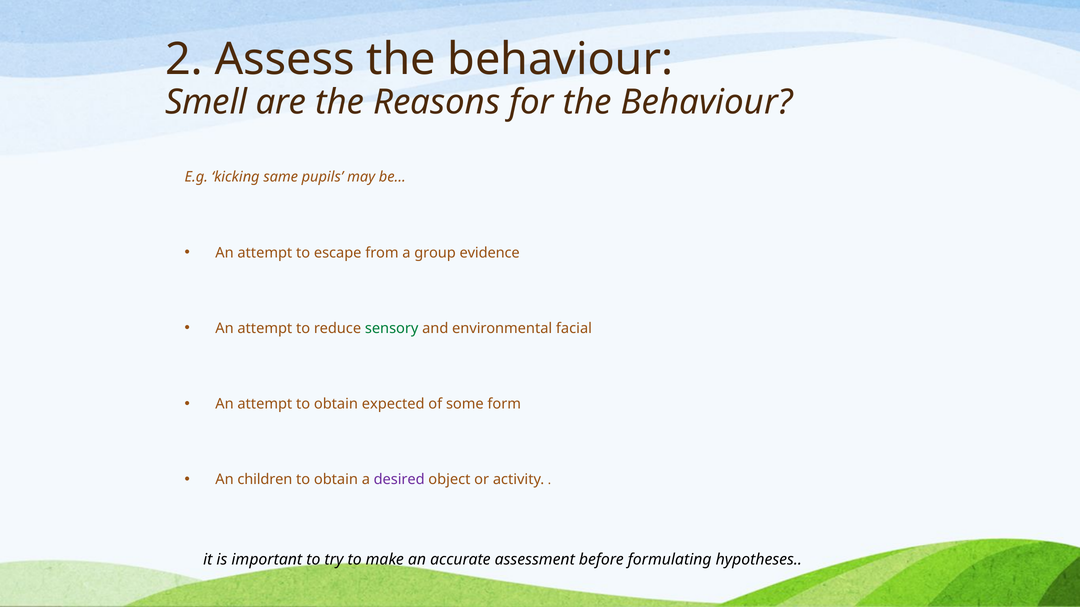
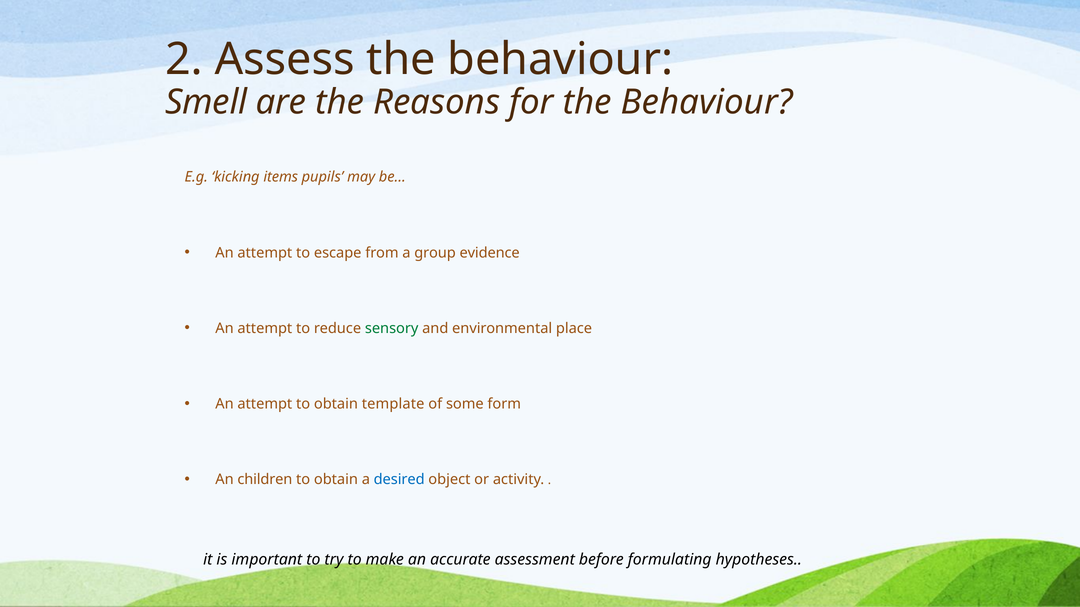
same: same -> items (281, 177)
facial: facial -> place (574, 329)
expected: expected -> template (393, 404)
desired colour: purple -> blue (399, 480)
